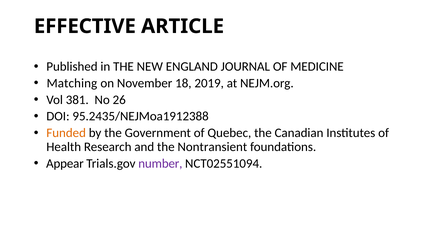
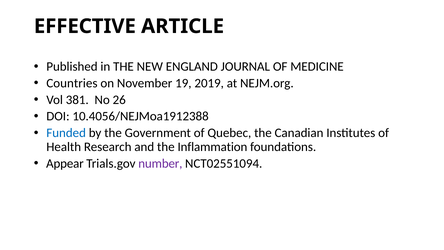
Matching: Matching -> Countries (72, 83)
18: 18 -> 19 (183, 83)
95.2435/NEJMoa1912388: 95.2435/NEJMoa1912388 -> 10.4056/NEJMoa1912388 (141, 116)
Funded colour: orange -> blue (66, 133)
Nontransient: Nontransient -> Inflammation (212, 147)
